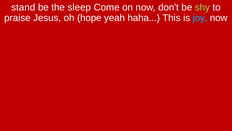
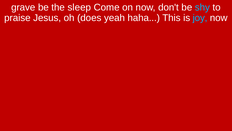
stand: stand -> grave (23, 7)
shy colour: light green -> light blue (202, 7)
hope: hope -> does (89, 18)
